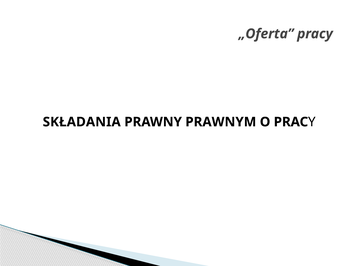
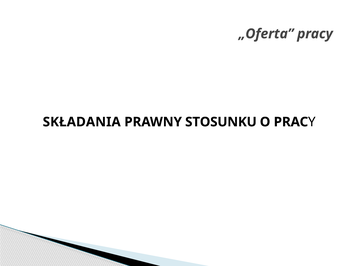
PRAWNYM: PRAWNYM -> STOSUNKU (221, 122)
